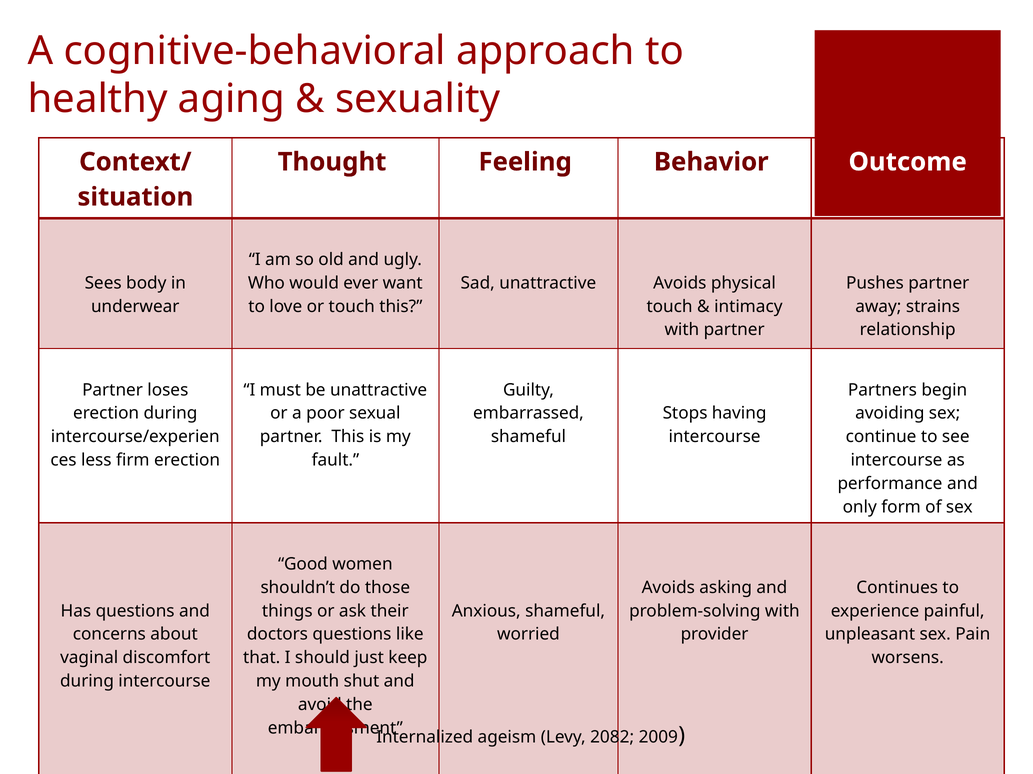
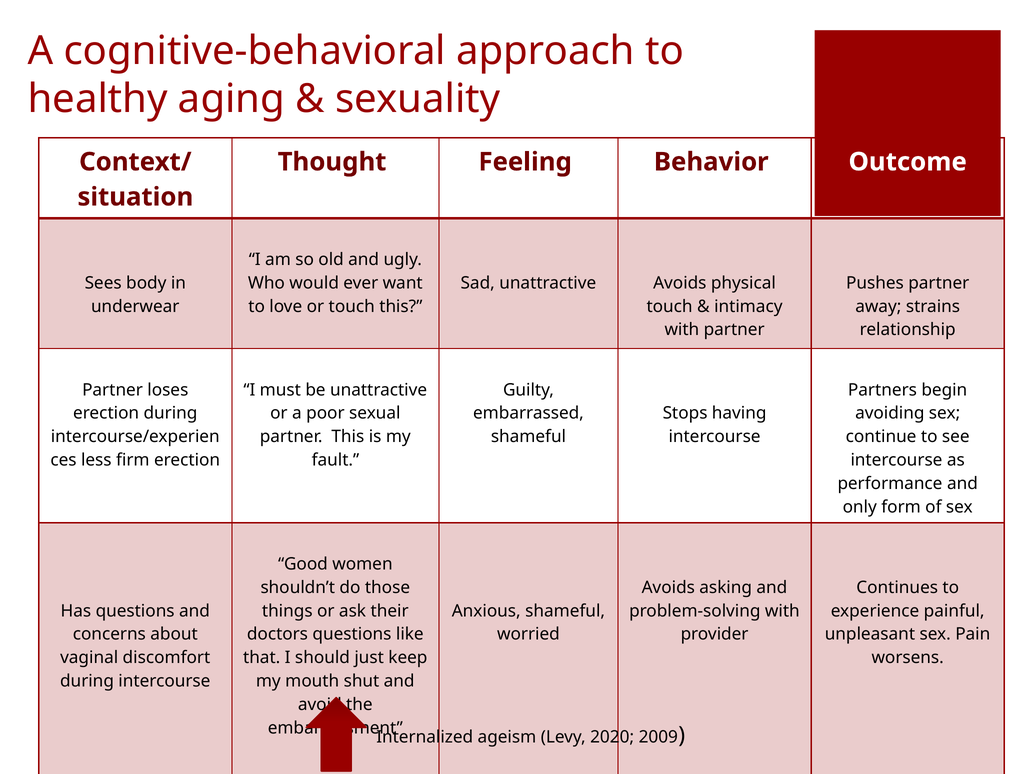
2082: 2082 -> 2020 (612, 738)
